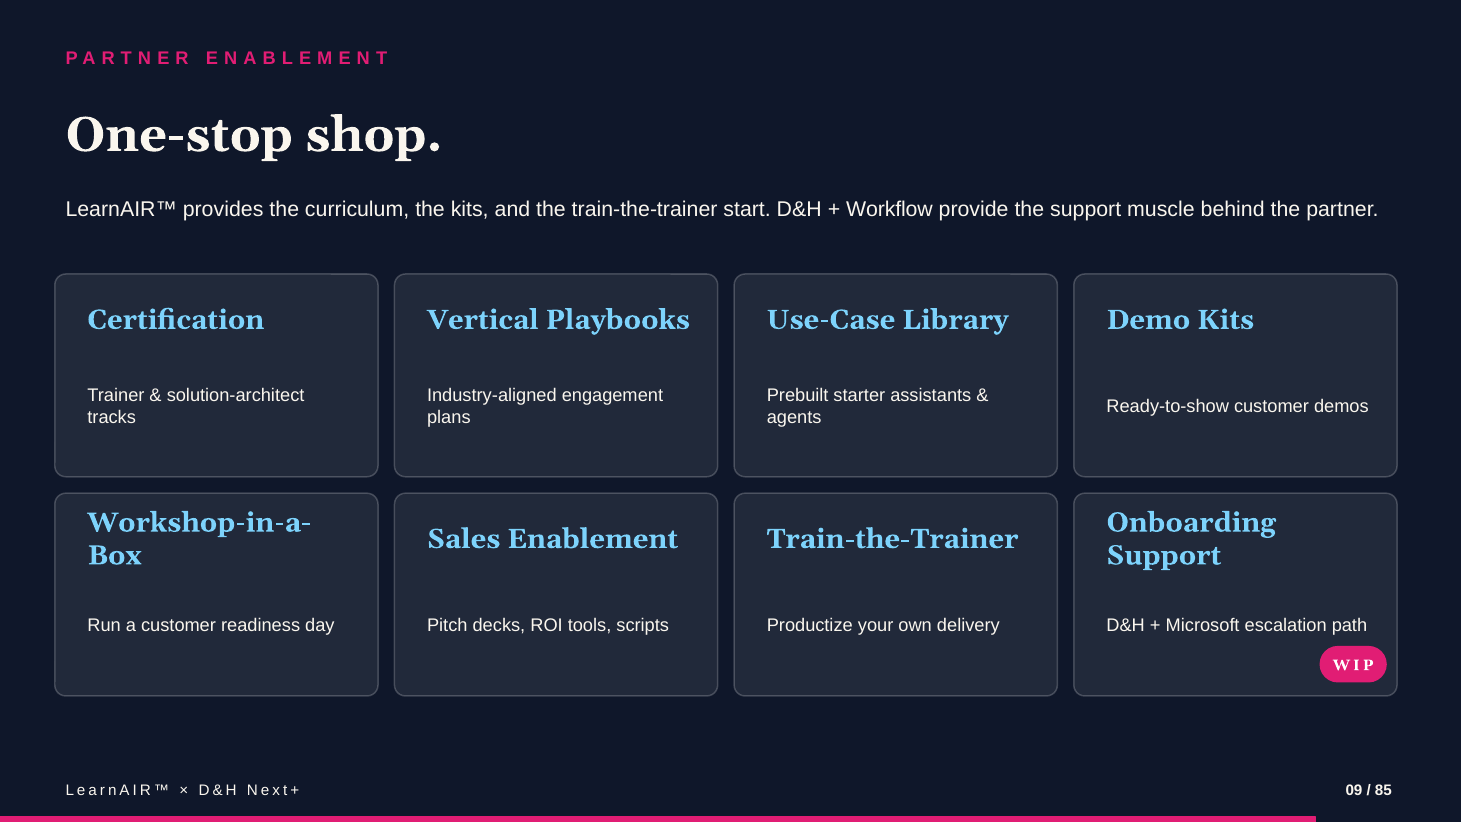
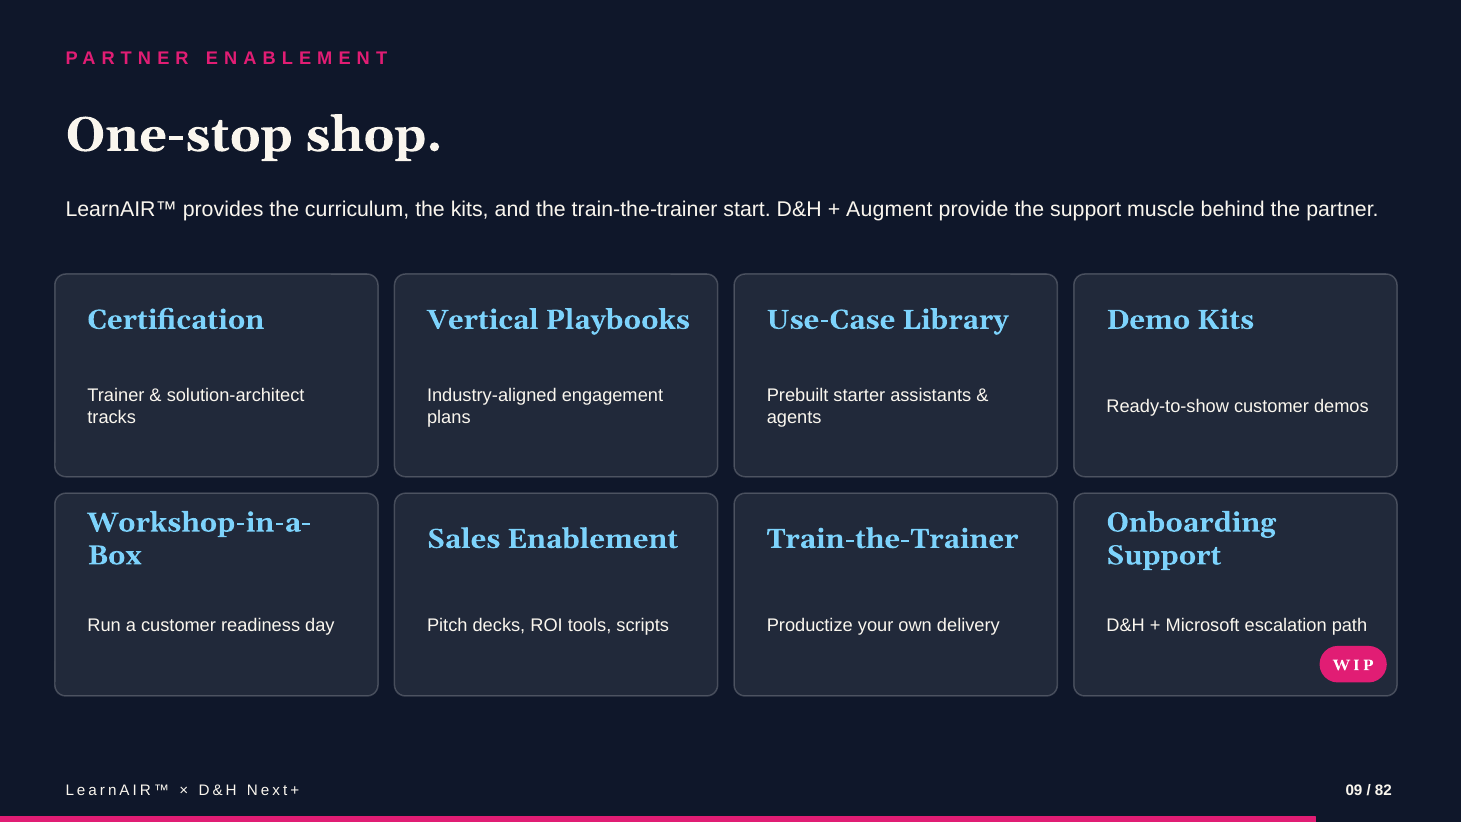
Workflow: Workflow -> Augment (889, 210)
85: 85 -> 82 (1383, 790)
